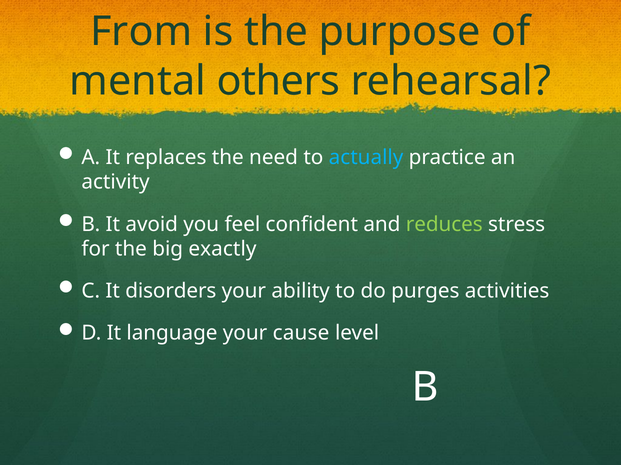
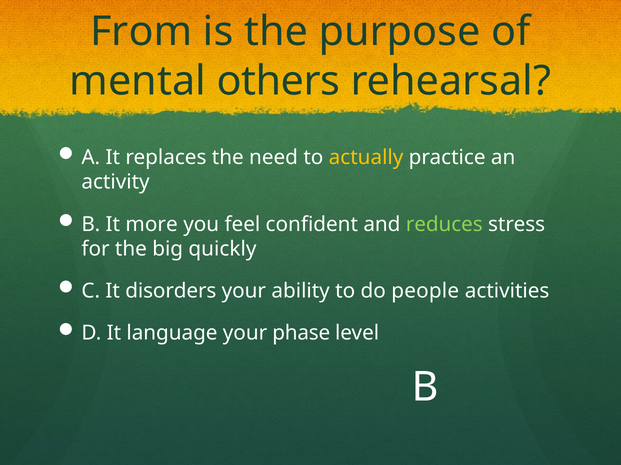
actually colour: light blue -> yellow (366, 158)
avoid: avoid -> more (152, 225)
exactly: exactly -> quickly (222, 249)
purges: purges -> people (425, 291)
cause: cause -> phase (301, 334)
